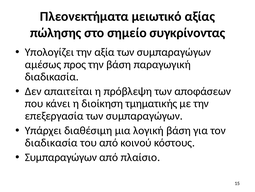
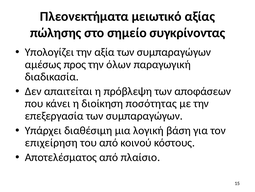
την βάση: βάση -> όλων (119, 64)
τμηματικής: τμηματικής -> ποσότητας (151, 103)
διαδικασία: διαδικασία -> επιχείρηση (51, 142)
Συμπαραγώγων: Συμπαραγώγων -> Αποτελέσματος (61, 157)
